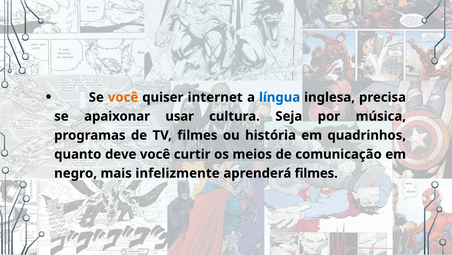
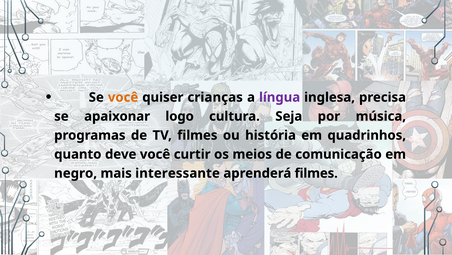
internet: internet -> crianças (215, 97)
língua colour: blue -> purple (280, 97)
usar: usar -> logo (180, 116)
infelizmente: infelizmente -> interessante (178, 173)
